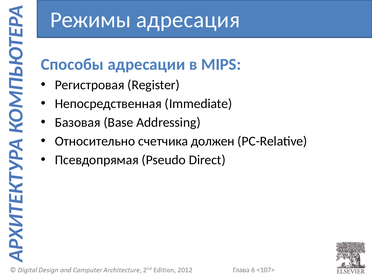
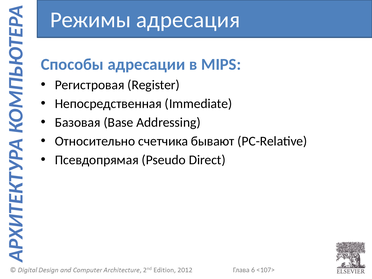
должен: должен -> бывают (213, 141)
